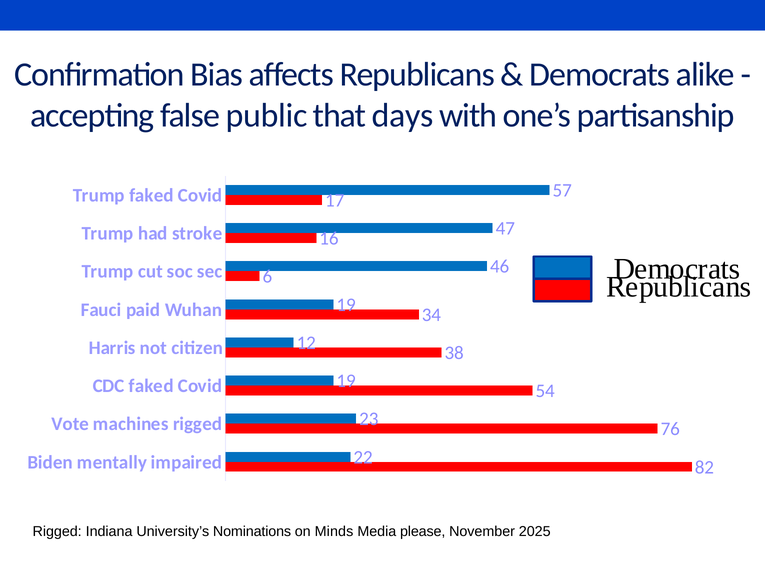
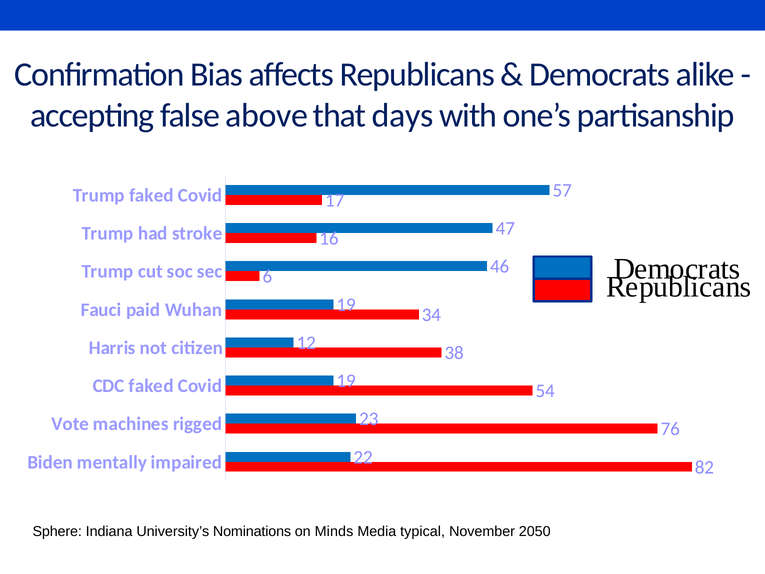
public: public -> above (267, 115)
Rigged: Rigged -> Sphere (57, 532)
please: please -> typical (423, 532)
2025: 2025 -> 2050 (535, 532)
